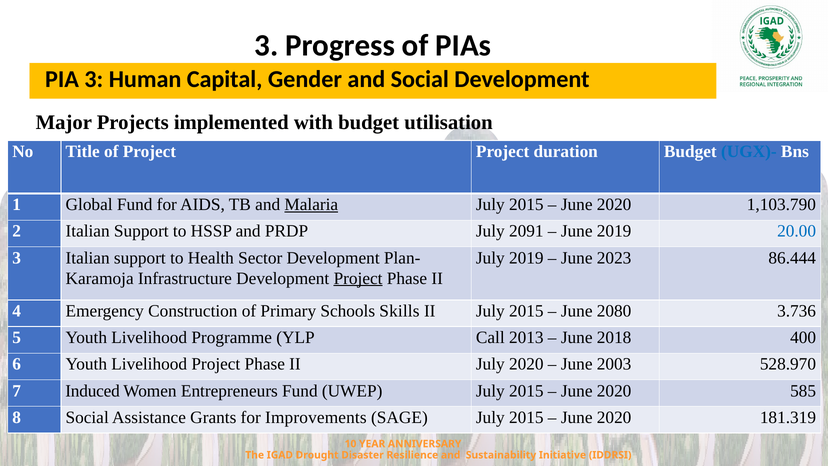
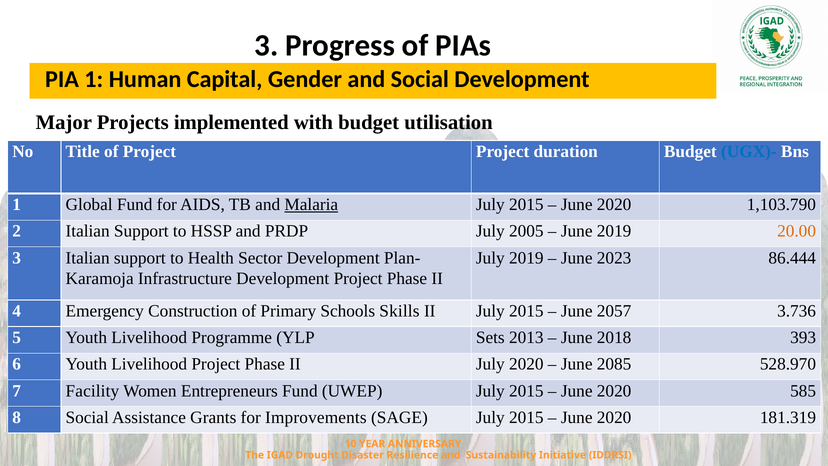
PIA 3: 3 -> 1 (94, 79)
2091: 2091 -> 2005 (526, 231)
20.00 colour: blue -> orange (797, 231)
Project underline: present -> none (358, 278)
2080: 2080 -> 2057 (614, 311)
Call: Call -> Sets (490, 337)
400: 400 -> 393 (803, 337)
2003: 2003 -> 2085 (614, 364)
Induced: Induced -> Facility (92, 391)
